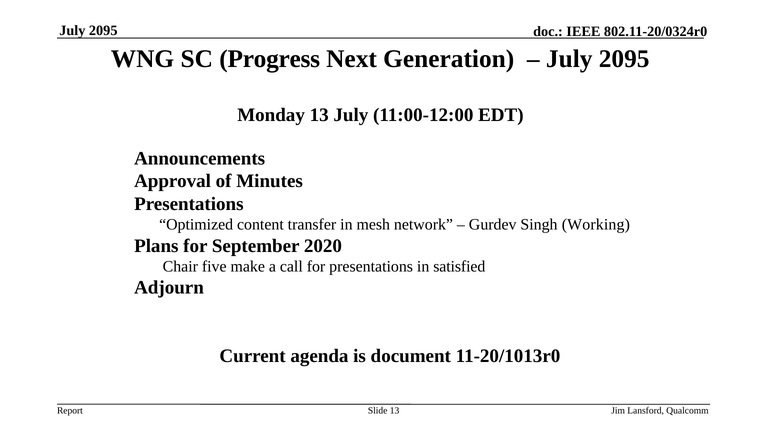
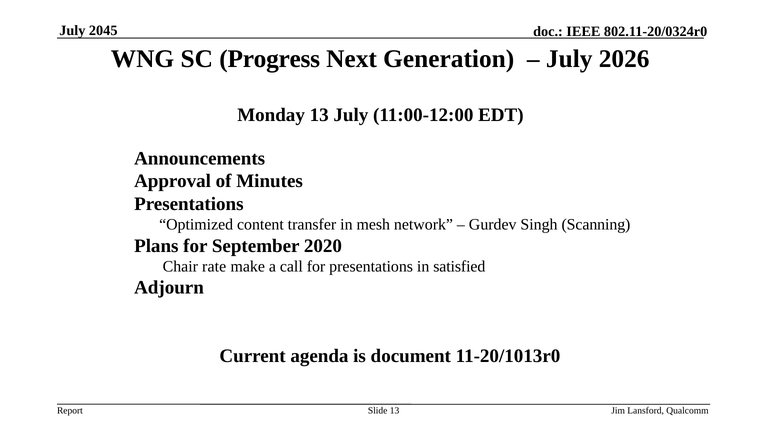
2095: 2095 -> 2045 (103, 30)
2095: 2095 -> 2026 (624, 59)
Working: Working -> Scanning (596, 225)
five: five -> rate (214, 267)
